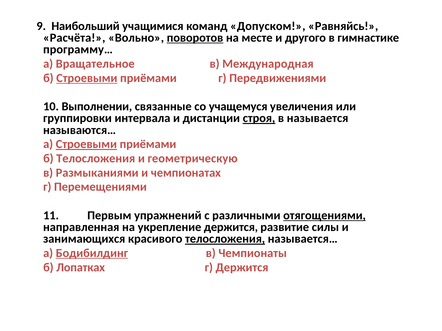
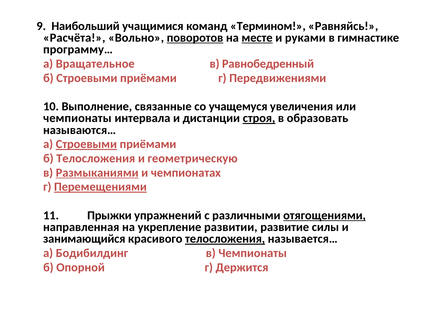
Допуском: Допуском -> Термином (268, 26)
месте underline: none -> present (257, 38)
другого: другого -> руками (305, 38)
Международная: Международная -> Равнобедренный (268, 64)
Строевыми underline: present -> none (87, 78)
Выполнении: Выполнении -> Выполнение (97, 107)
группировки: группировки -> чемпионаты (77, 118)
называется: называется -> образовать (318, 118)
Размыканиями underline: none -> present (97, 173)
Перемещениями underline: none -> present (100, 187)
Первым: Первым -> Прыжки (109, 216)
укрепление держится: держится -> развитии (231, 227)
занимающихся: занимающихся -> занимающийся (84, 239)
Бодибилдинг underline: present -> none (92, 254)
Лопатках: Лопатках -> Опорной (81, 268)
